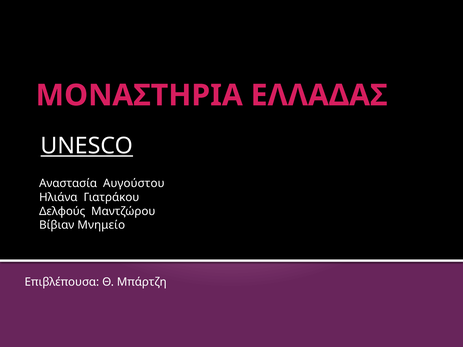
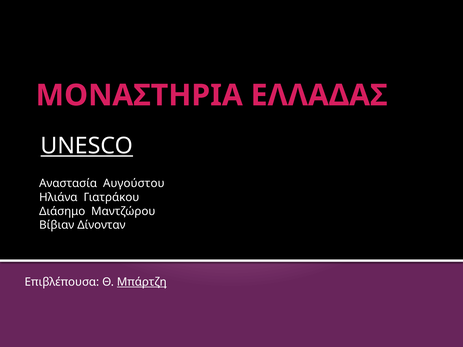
Δελφούς: Δελφούς -> Διάσημο (62, 211)
Μνημείο: Μνημείο -> Δίνονταν (101, 225)
Μπάρτζη underline: none -> present (142, 282)
